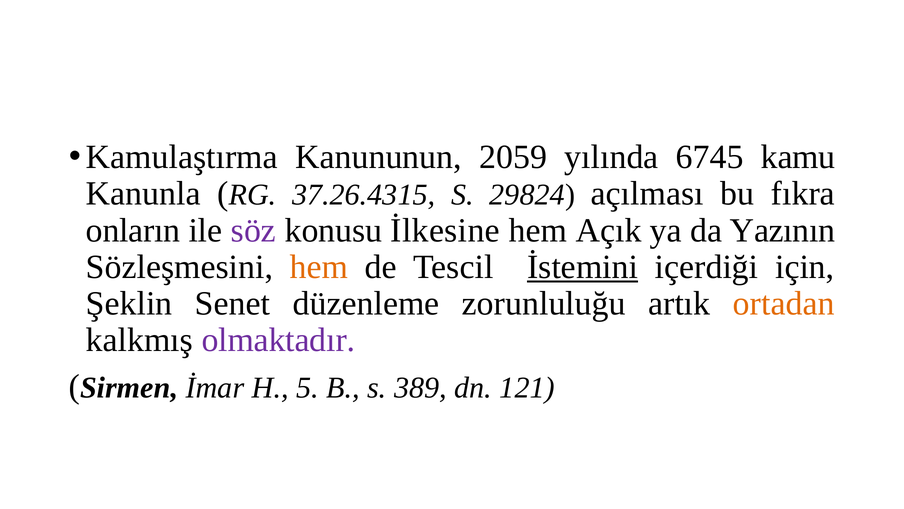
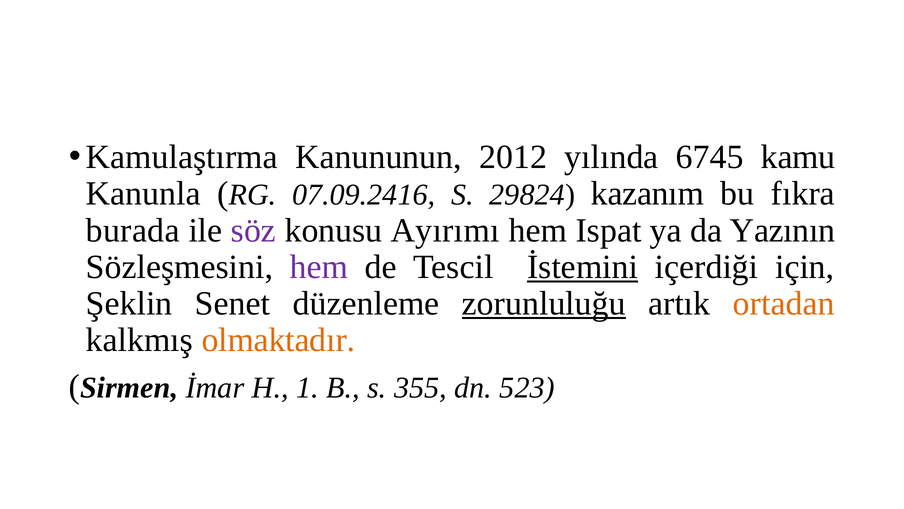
2059: 2059 -> 2012 (513, 157)
37.26.4315: 37.26.4315 -> 07.09.2416 (364, 195)
açılması: açılması -> kazanım (647, 193)
onların: onların -> burada (133, 230)
İlkesine: İlkesine -> Ayırımı (445, 230)
Açık: Açık -> Ispat (609, 230)
hem colour: orange -> purple (319, 267)
zorunluluğu underline: none -> present (544, 303)
olmaktadır colour: purple -> orange (278, 340)
5: 5 -> 1 (307, 387)
389: 389 -> 355 (420, 387)
121: 121 -> 523 (527, 387)
